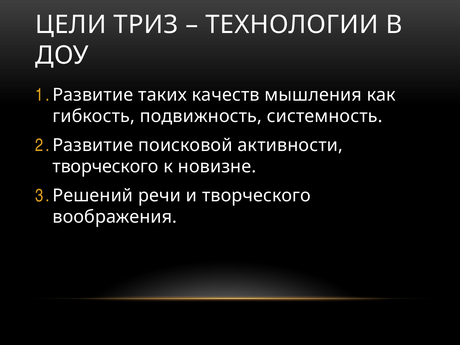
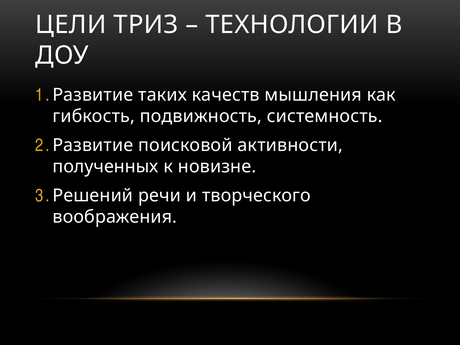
творческого: творческого -> полученных (105, 167)
